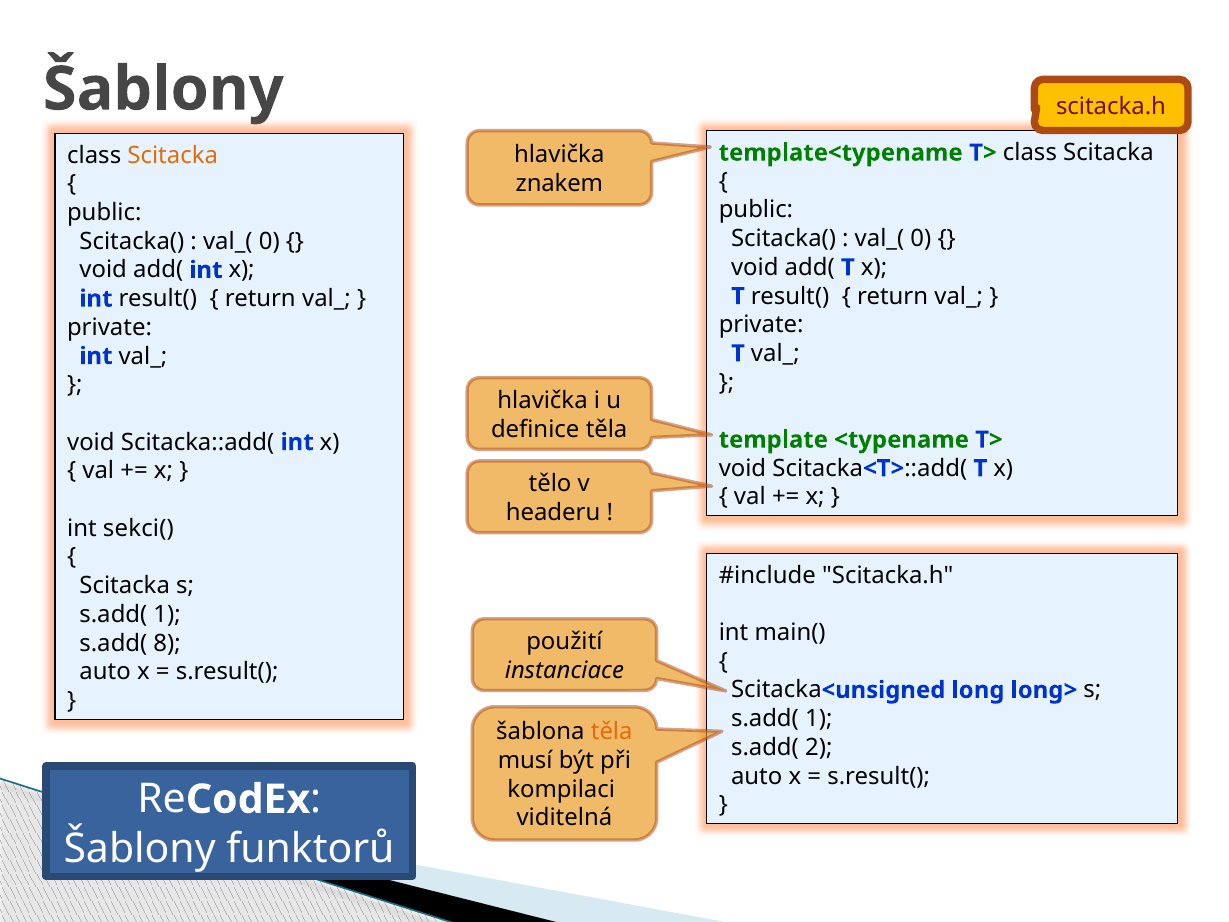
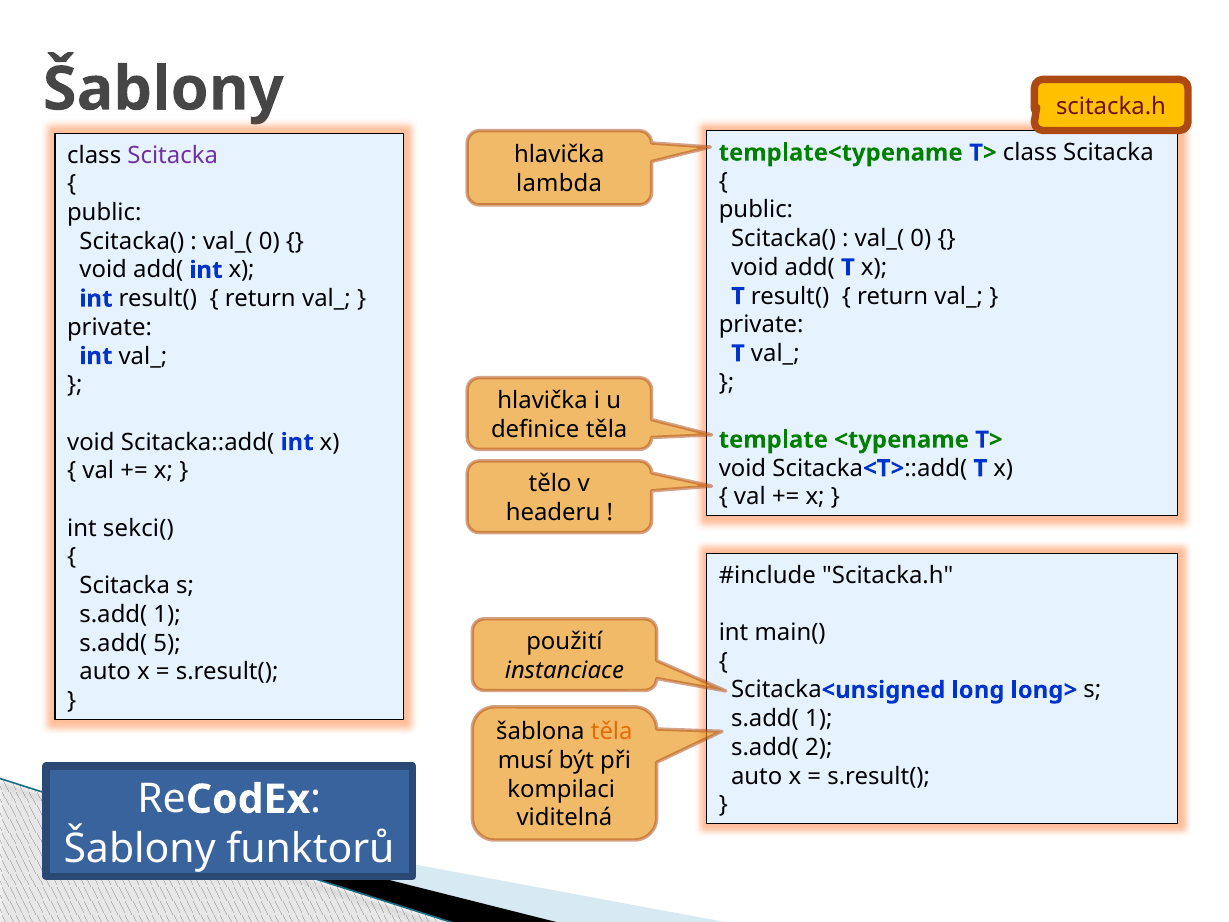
Scitacka colour: orange -> purple (173, 155)
znakem: znakem -> lambda (559, 184)
8: 8 -> 5 (167, 643)
